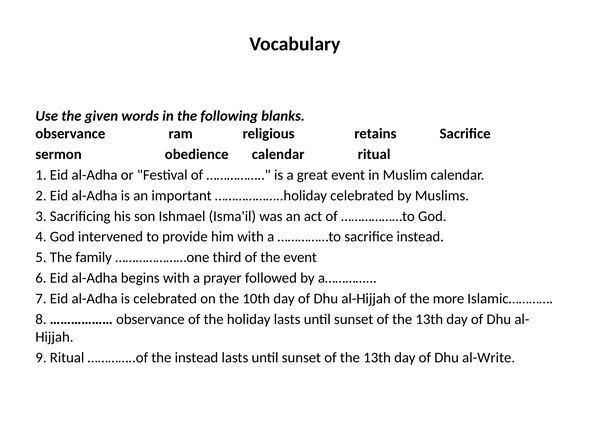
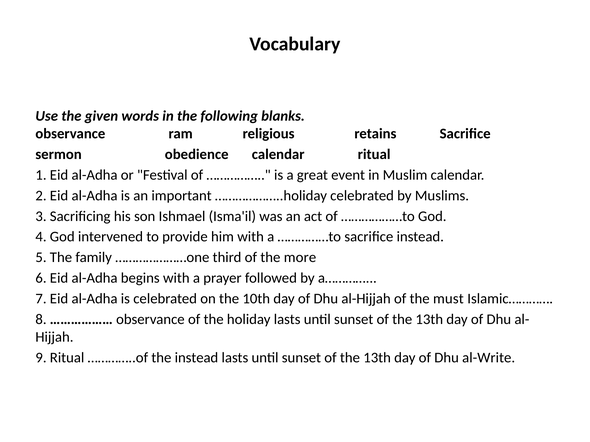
the event: event -> more (300, 258)
more: more -> must (448, 299)
